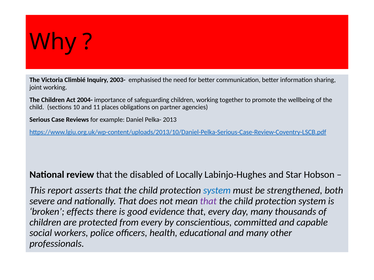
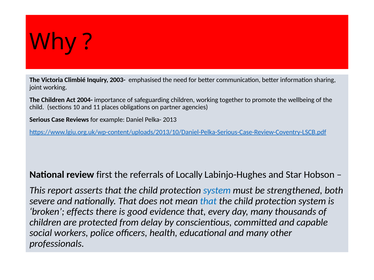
review that: that -> first (104, 175)
disabled: disabled -> referrals (147, 175)
that colour: purple -> blue (208, 201)
from every: every -> delay (152, 223)
